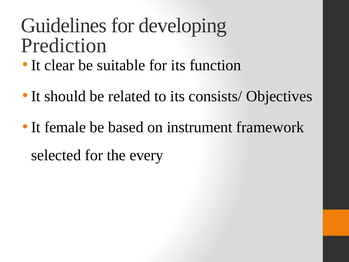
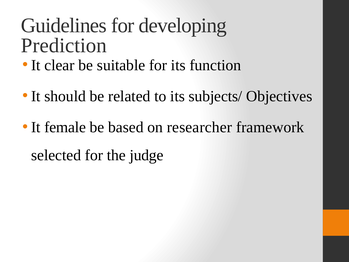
consists/: consists/ -> subjects/ (215, 96)
instrument: instrument -> researcher (199, 127)
every: every -> judge (147, 155)
